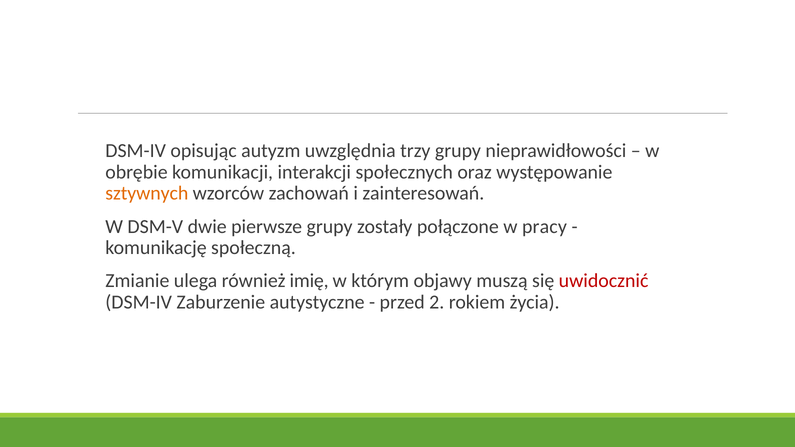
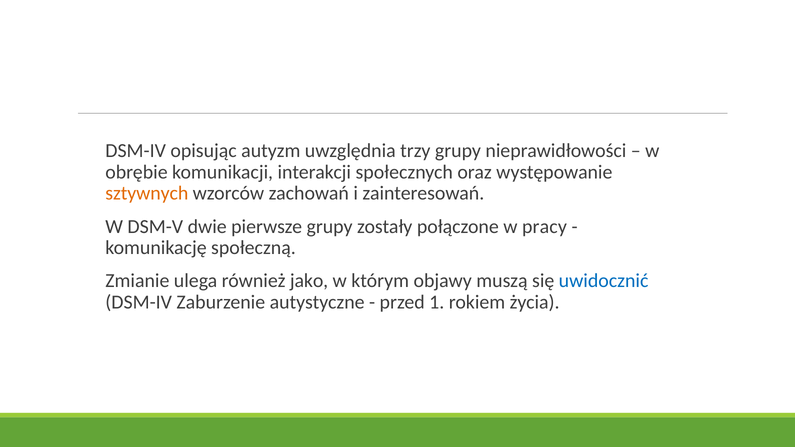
imię: imię -> jako (309, 281)
uwidocznić colour: red -> blue (604, 281)
2: 2 -> 1 (437, 302)
